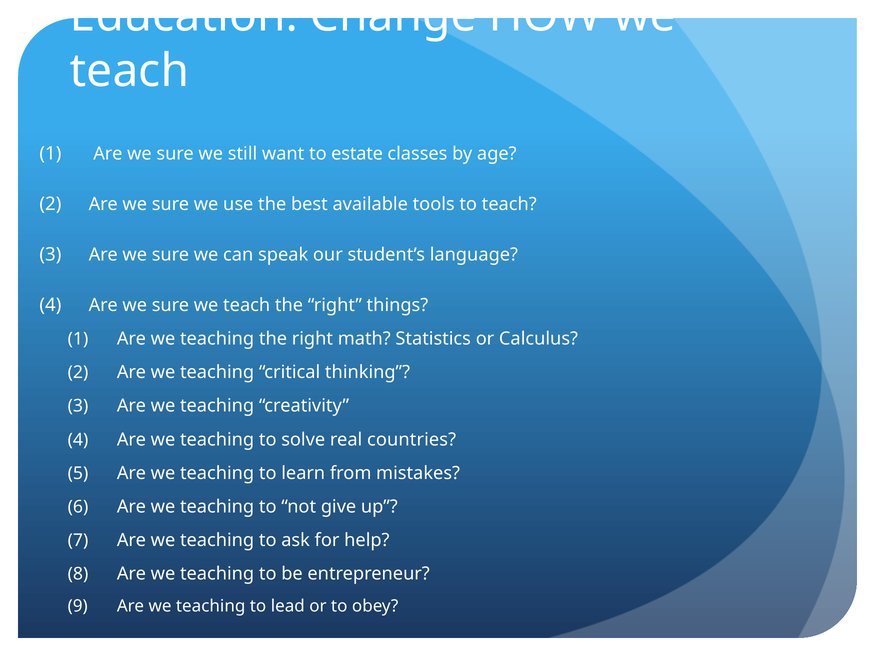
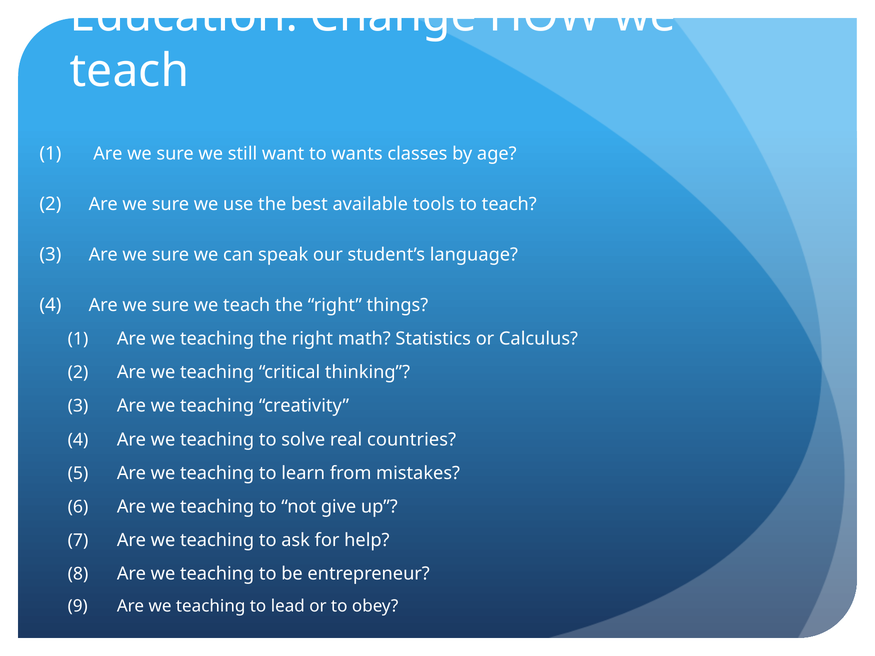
estate: estate -> wants (357, 154)
